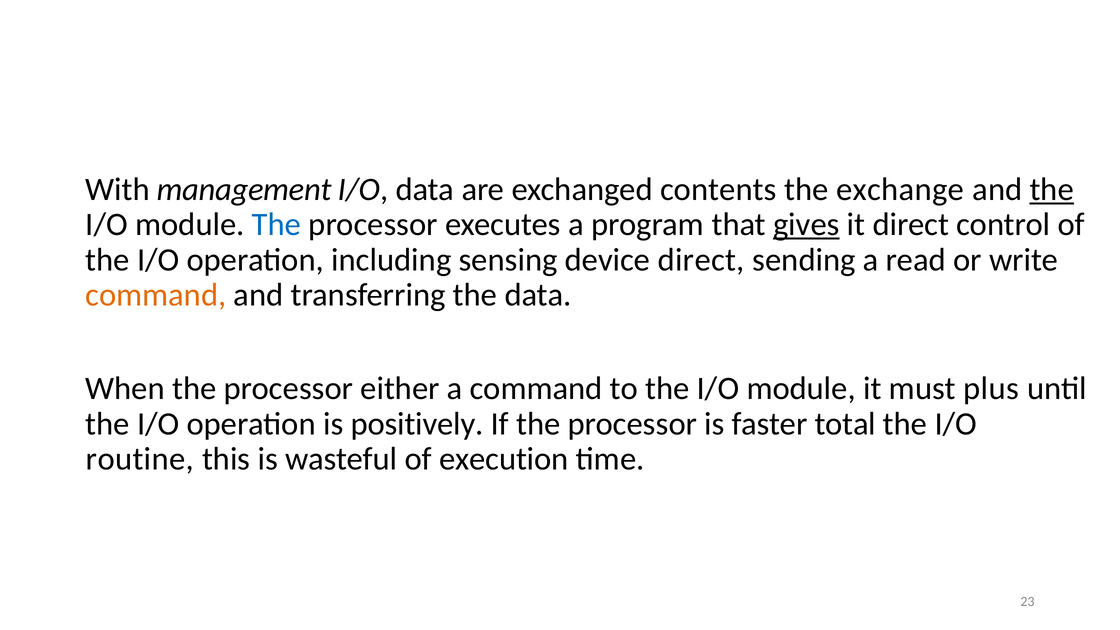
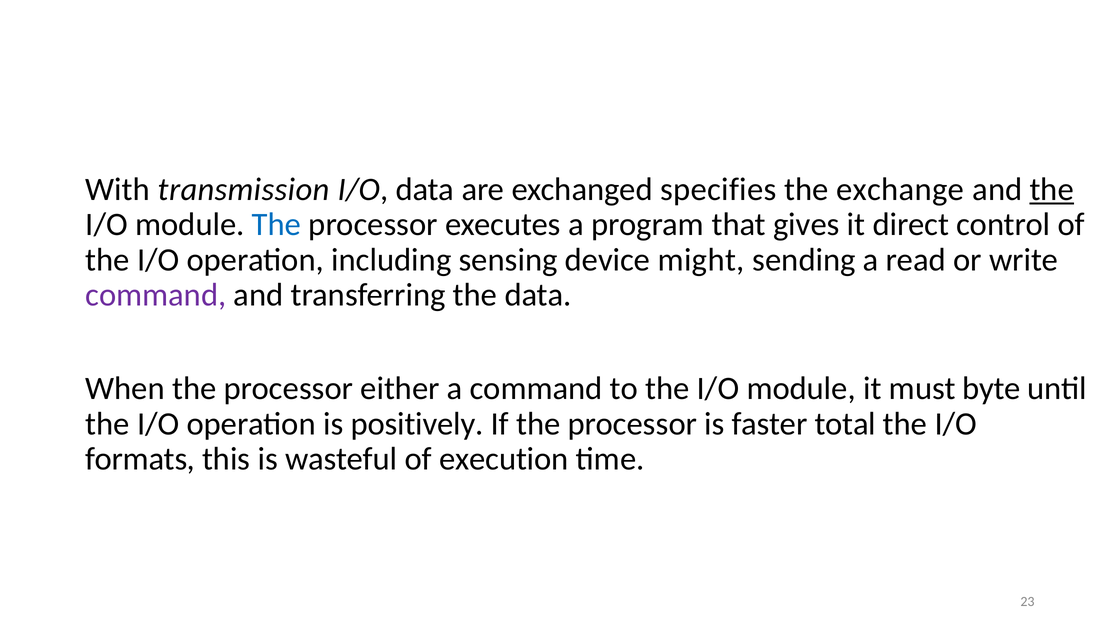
management: management -> transmission (244, 189)
contents: contents -> specifies (718, 189)
gives underline: present -> none (806, 225)
device direct: direct -> might (701, 260)
command colour: orange -> purple (156, 295)
plus: plus -> byte (992, 389)
routine: routine -> formats (140, 459)
